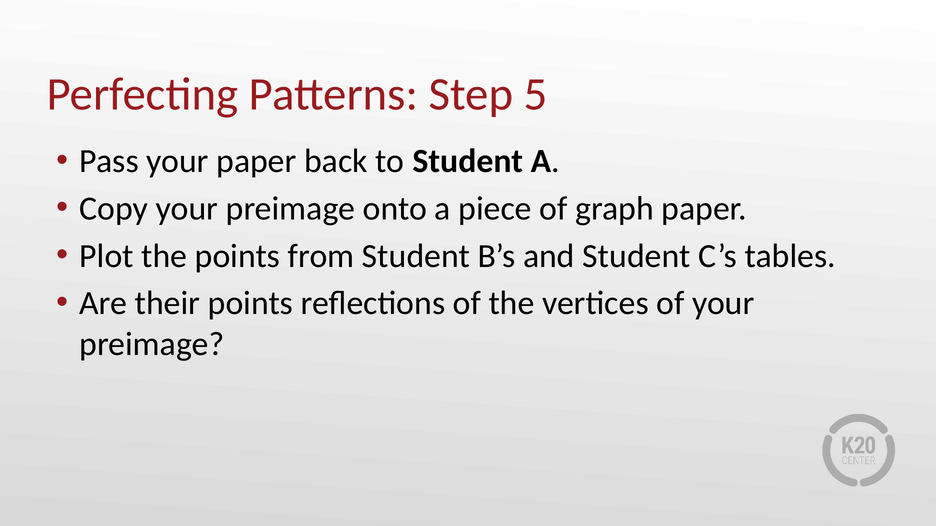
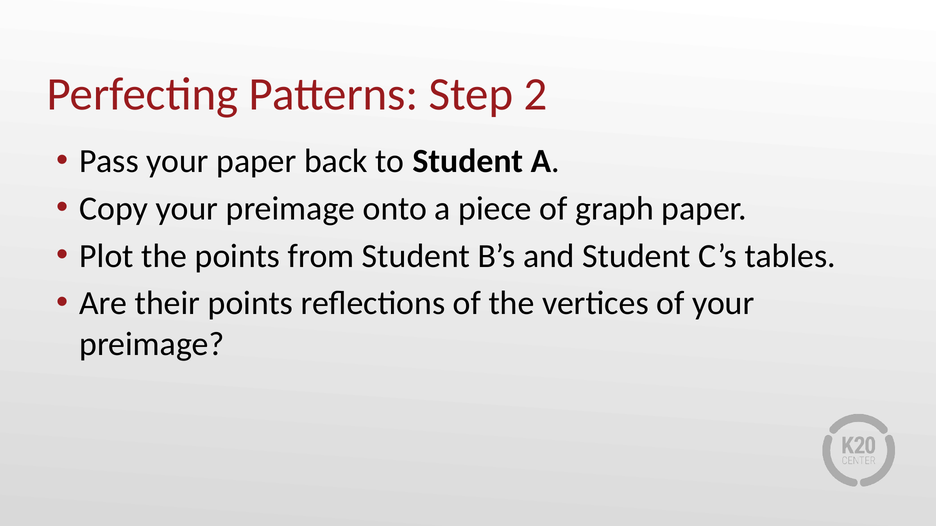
5: 5 -> 2 (536, 94)
